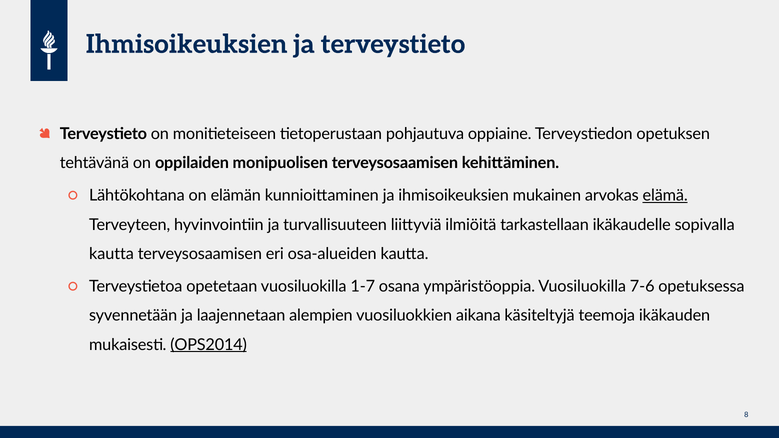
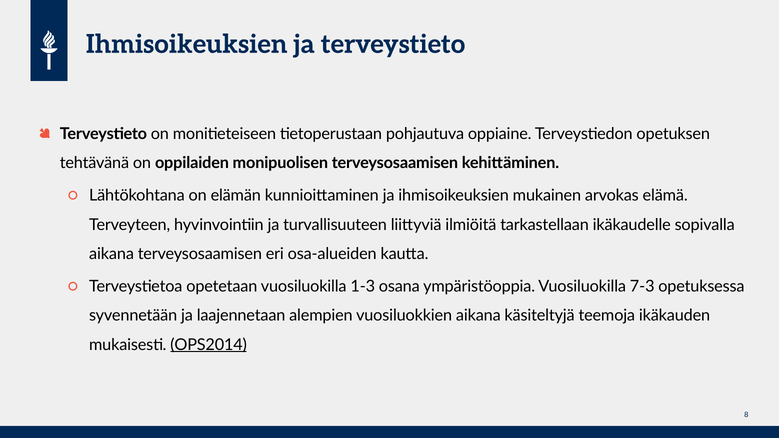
elämä underline: present -> none (665, 196)
kautta: kautta -> aikana (112, 254)
1-7: 1-7 -> 1-3 (363, 286)
7-6: 7-6 -> 7-3 (642, 286)
